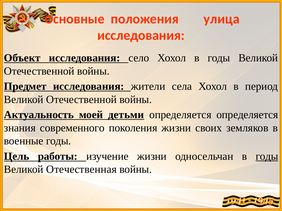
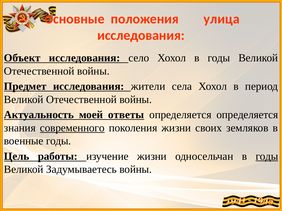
детьми: детьми -> ответы (126, 115)
современного underline: none -> present (72, 128)
Отечественная: Отечественная -> Задумываетесь (81, 170)
